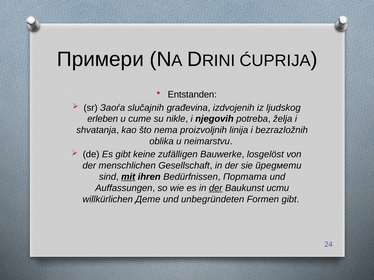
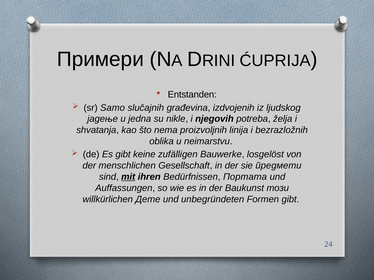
Заоѓа: Заоѓа -> Samo (113, 108)
erleben: erleben -> јадење (103, 119)
сите: сите -> jedna (140, 119)
der underline: present -> none (216, 188)
исти: исти -> този (278, 188)
